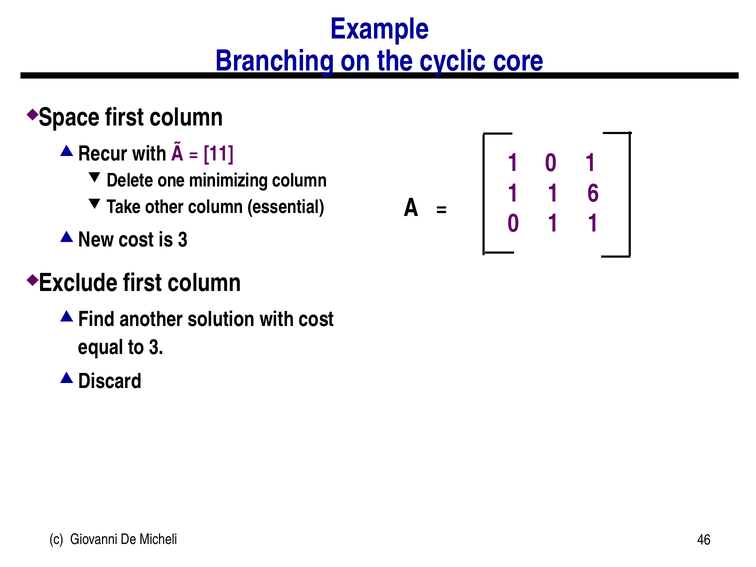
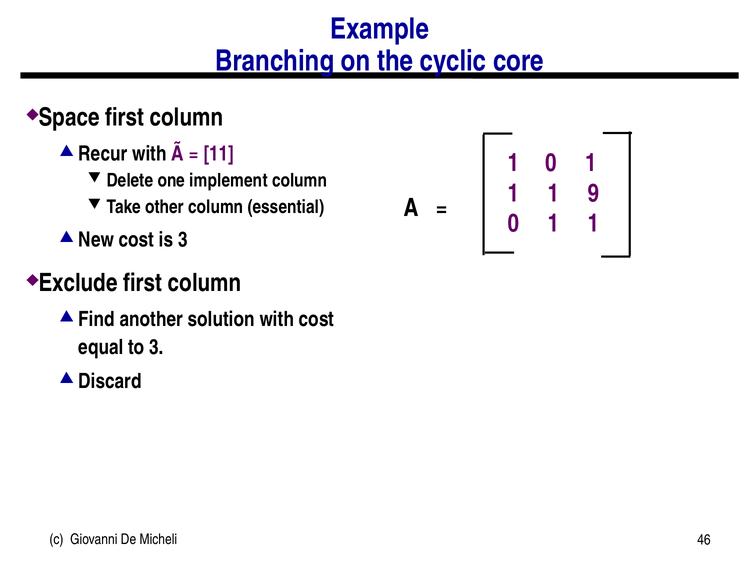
minimizing: minimizing -> implement (229, 181)
6: 6 -> 9 (594, 193)
